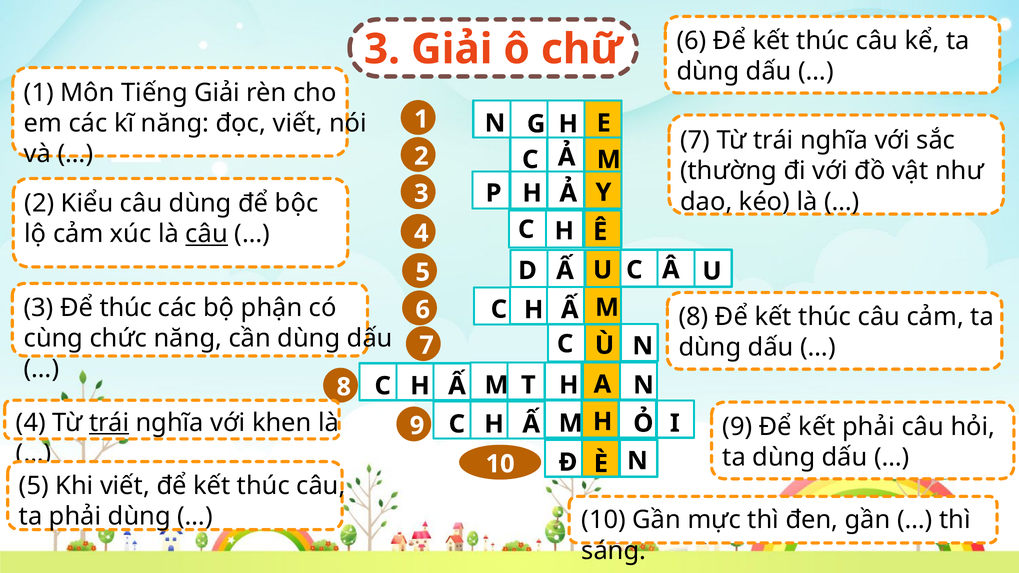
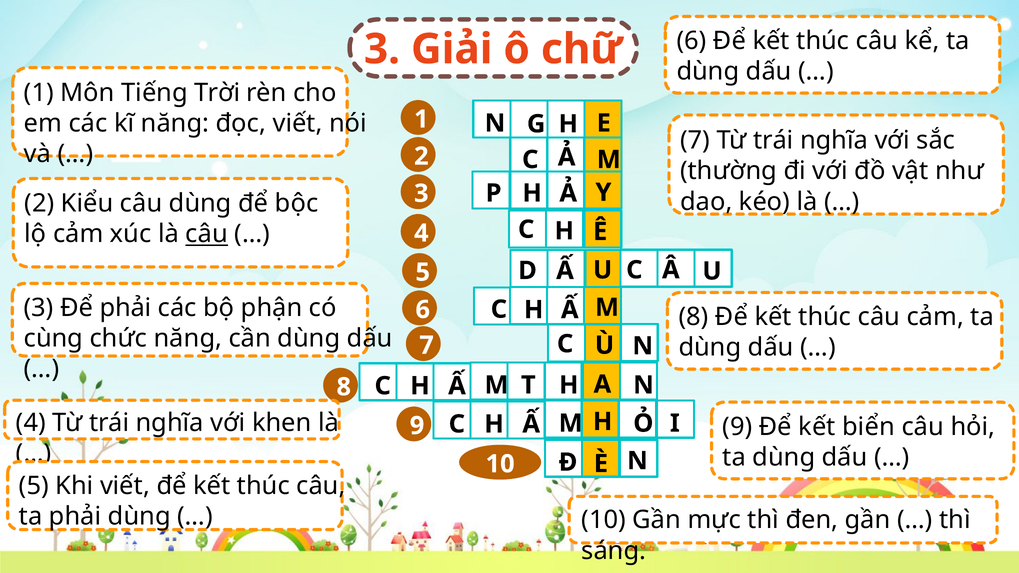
Tiếng Giải: Giải -> Trời (217, 93)
Để thúc: thúc -> phải (126, 308)
trái underline: present -> none (109, 423)
kết phải: phải -> biển (869, 427)
